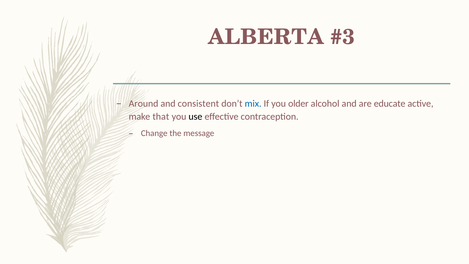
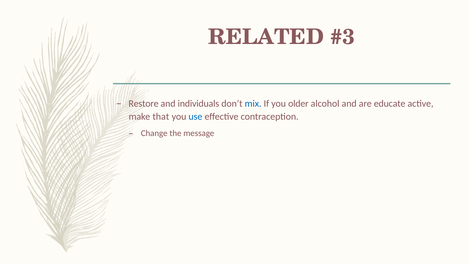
ALBERTA: ALBERTA -> RELATED (266, 37)
Around: Around -> Restore (144, 103)
consistent: consistent -> individuals (198, 103)
use colour: black -> blue (195, 116)
